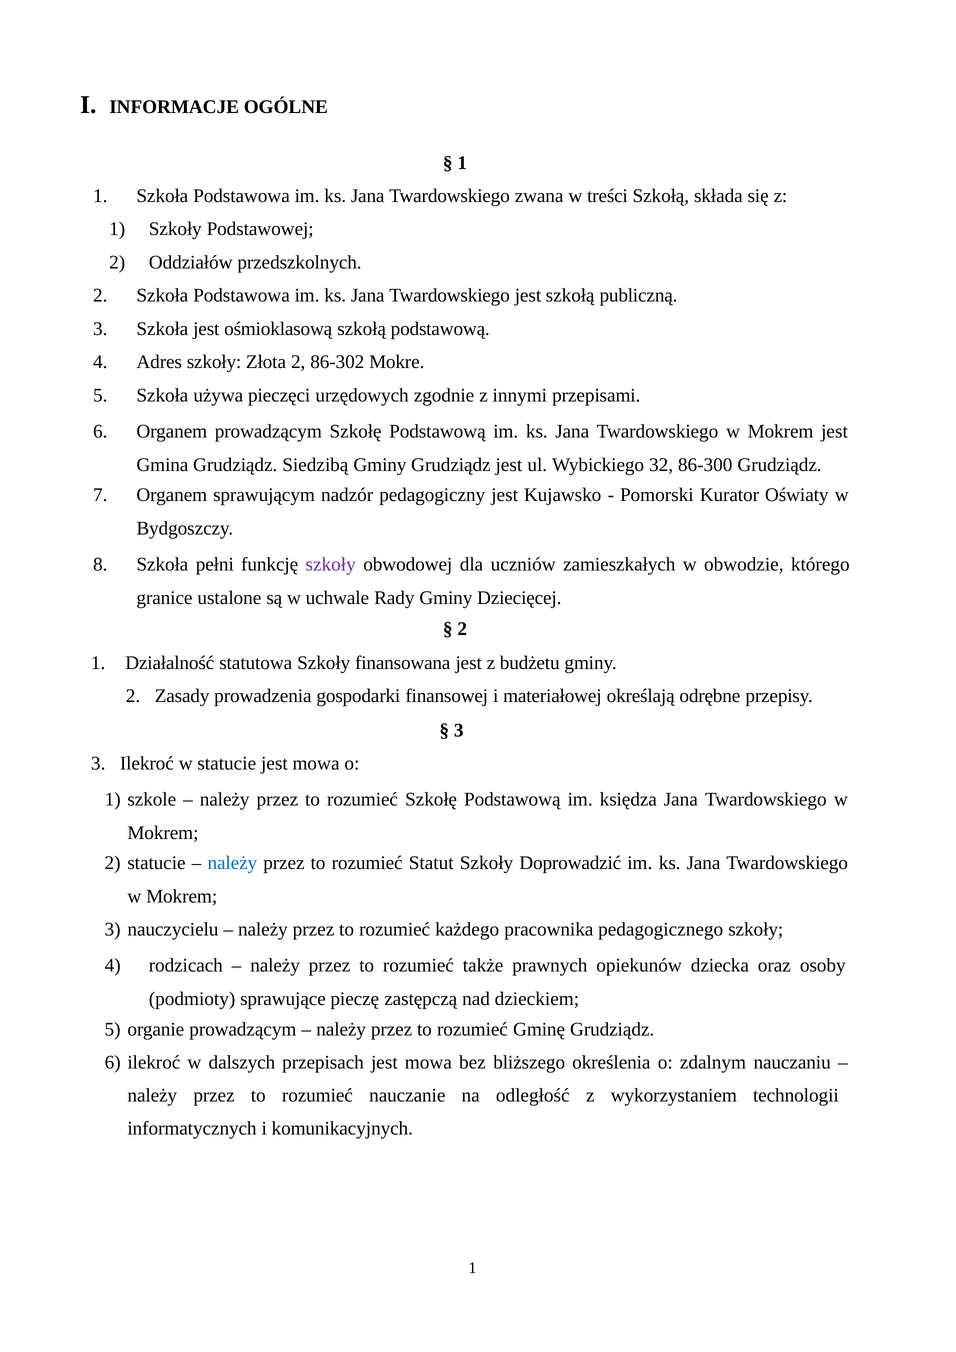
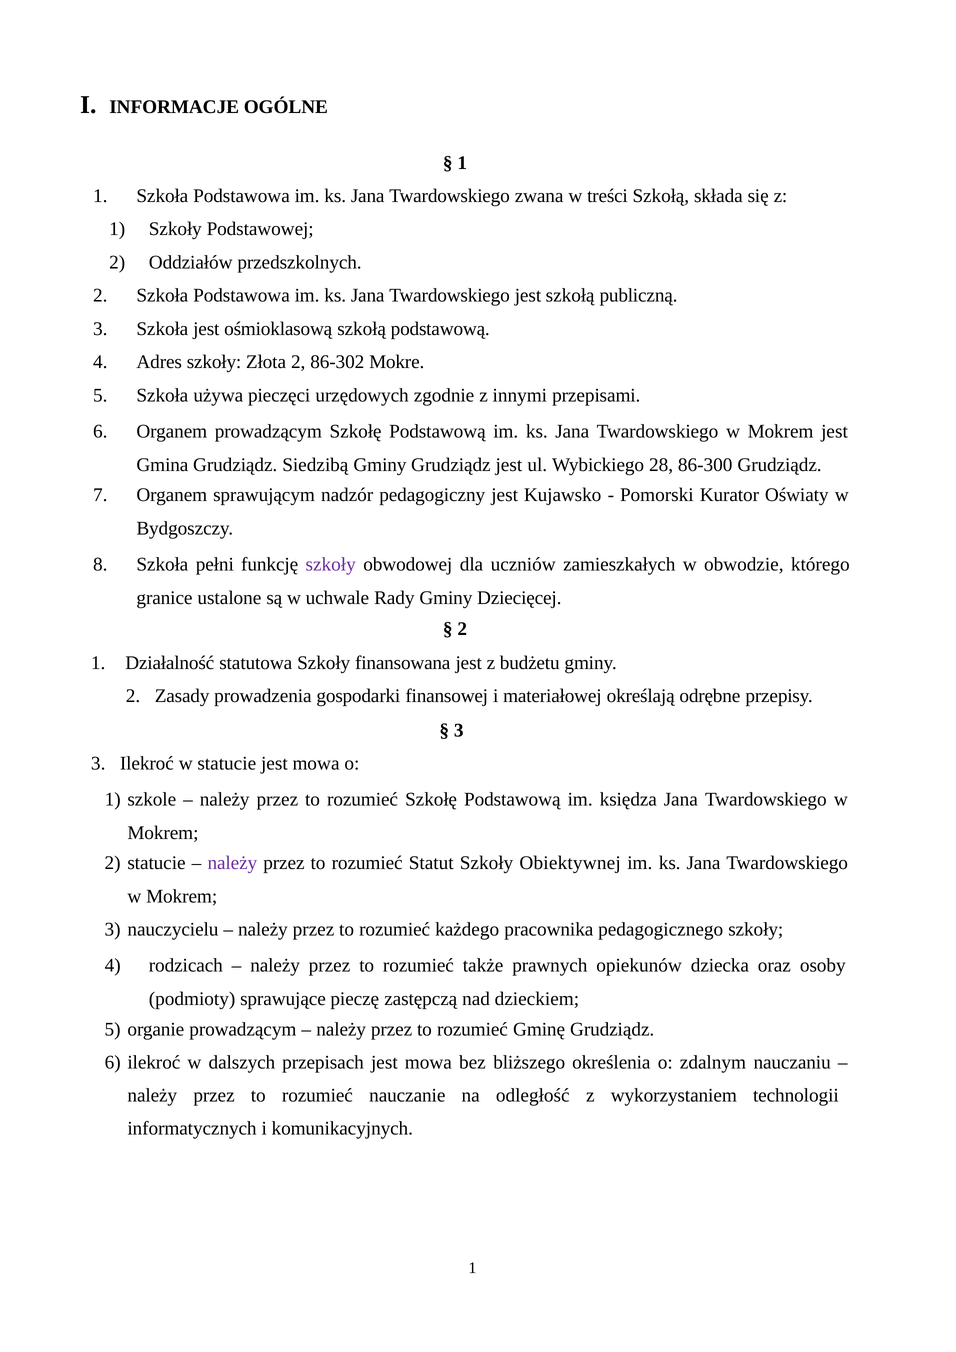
32: 32 -> 28 (661, 465)
należy colour: blue -> purple (232, 864)
Doprowadzić: Doprowadzić -> Obiektywnej (570, 864)
